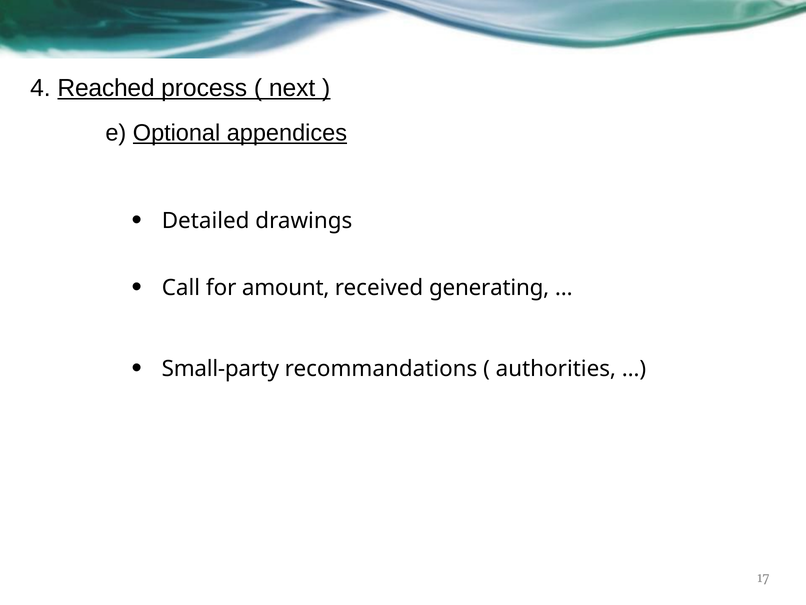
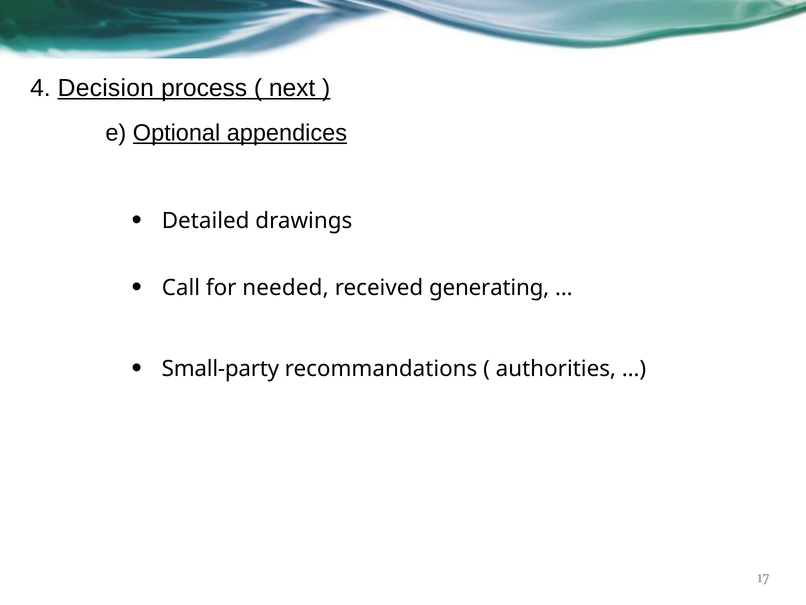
Reached: Reached -> Decision (106, 88)
amount: amount -> needed (285, 288)
